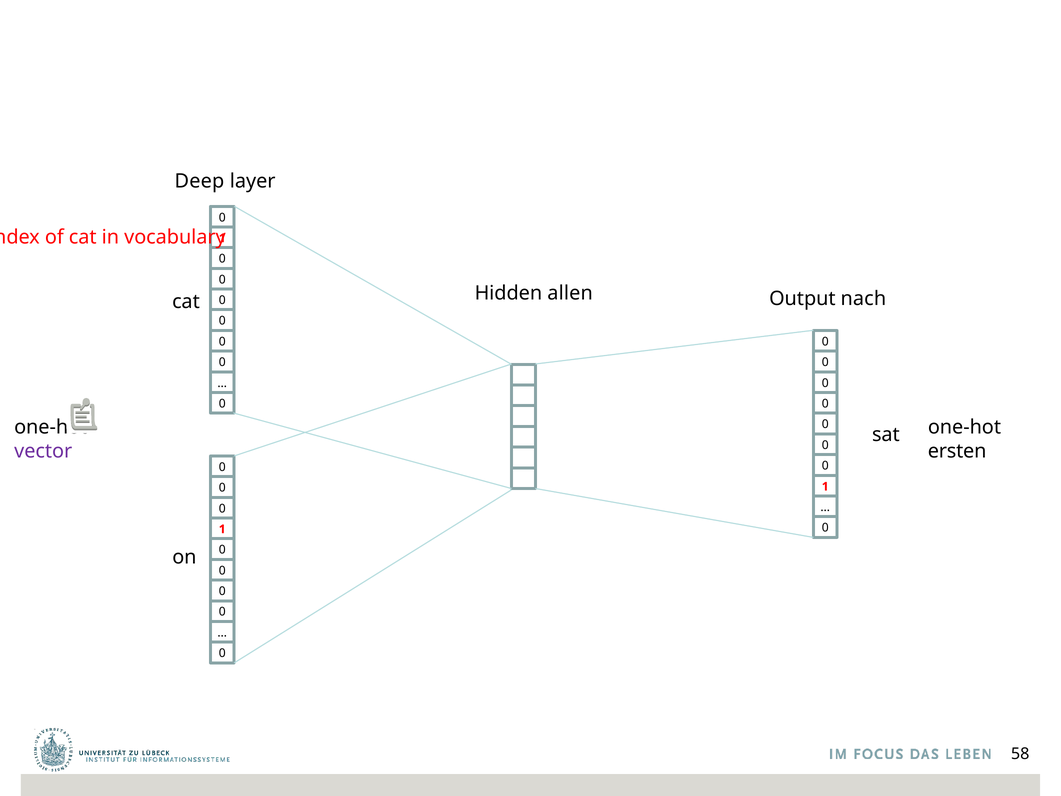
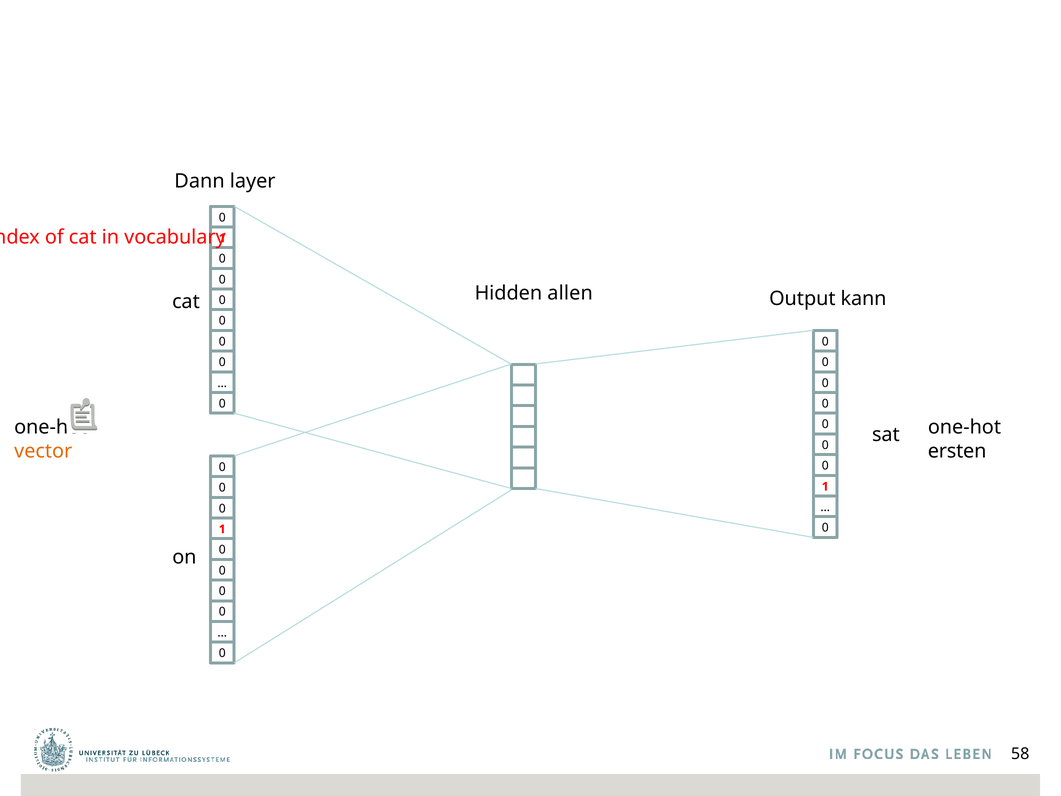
Deep: Deep -> Dann (200, 181)
nach: nach -> kann (864, 298)
vector colour: purple -> orange (43, 451)
